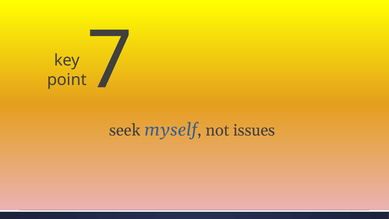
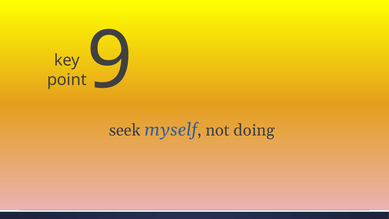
7: 7 -> 9 (110, 61)
issues: issues -> doing (254, 130)
